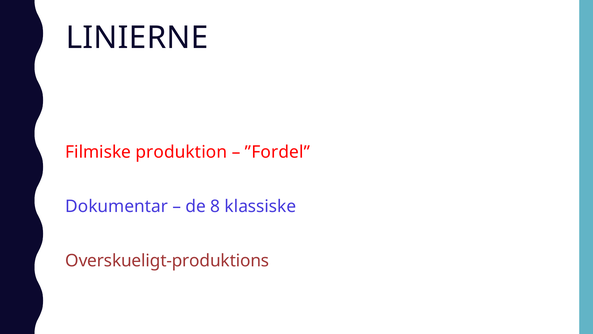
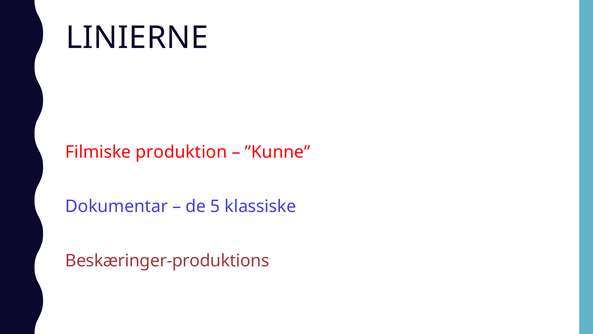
”Fordel: ”Fordel -> ”Kunne (278, 152)
8: 8 -> 5 (215, 206)
Overskueligt-produktions: Overskueligt-produktions -> Beskæringer-produktions (167, 260)
